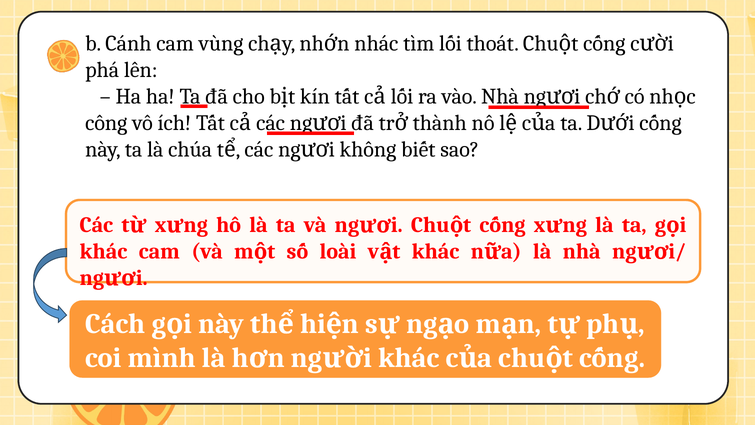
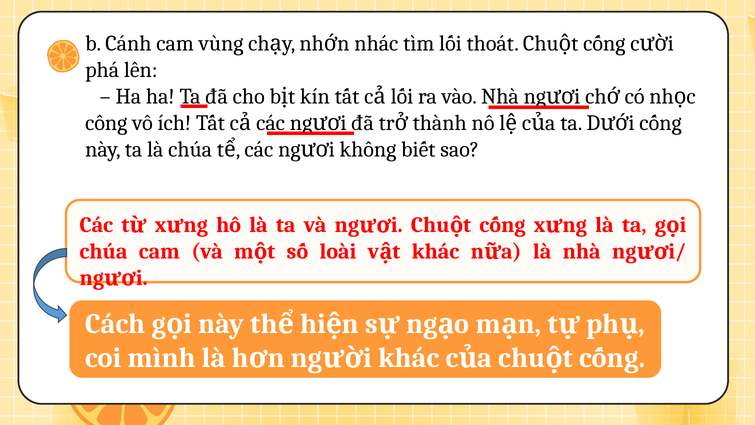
khác: khác -> chúa (104, 251)
